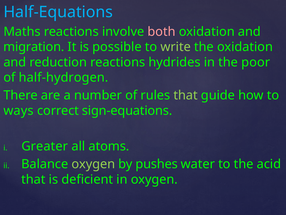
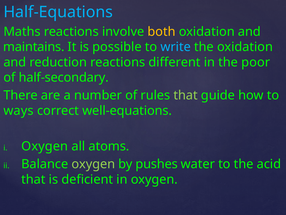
both colour: pink -> yellow (162, 32)
migration: migration -> maintains (34, 47)
write colour: light green -> light blue (176, 47)
hydrides: hydrides -> different (175, 62)
half-hydrogen: half-hydrogen -> half-secondary (64, 77)
sign-equations: sign-equations -> well-equations (127, 110)
Greater: Greater -> Oxygen (45, 146)
